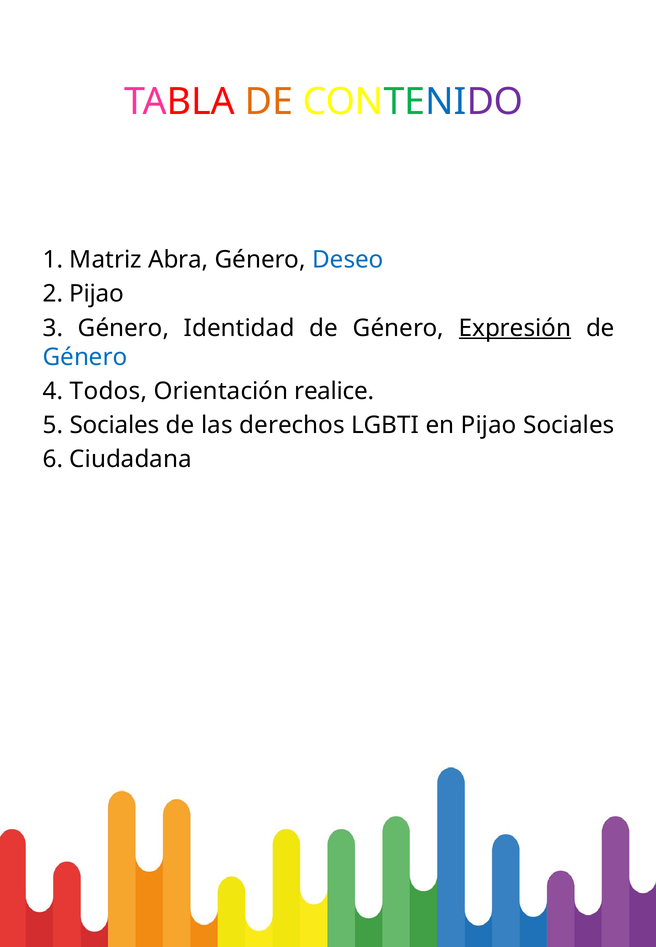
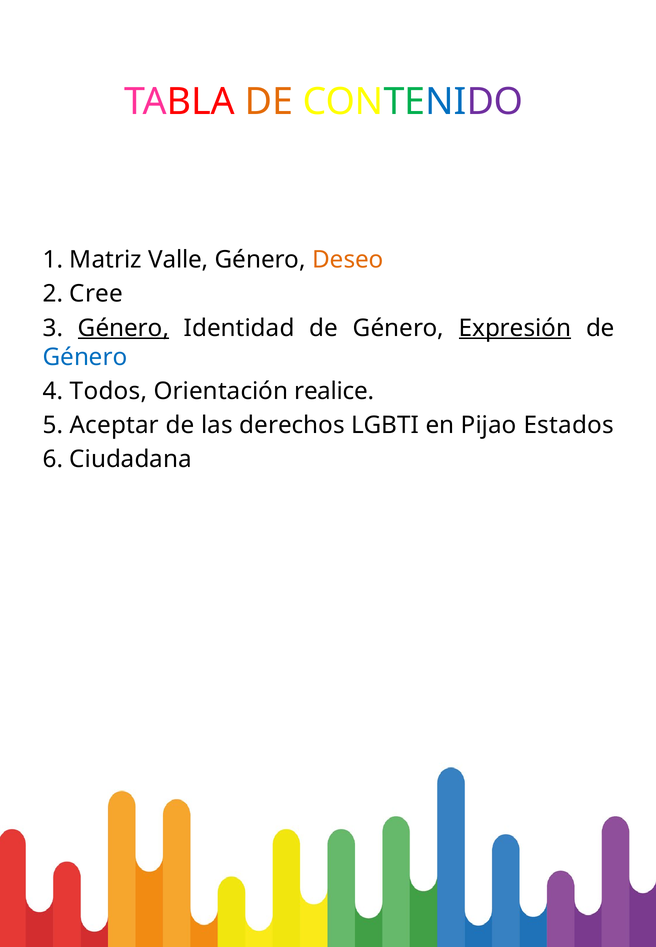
Abra: Abra -> Valle (178, 260)
Deseo colour: blue -> orange (348, 260)
2 Pijao: Pijao -> Cree (96, 294)
Género underline: none -> present (124, 328)
5 Sociales: Sociales -> Aceptar (114, 426)
Pijao Sociales: Sociales -> Estados (569, 426)
